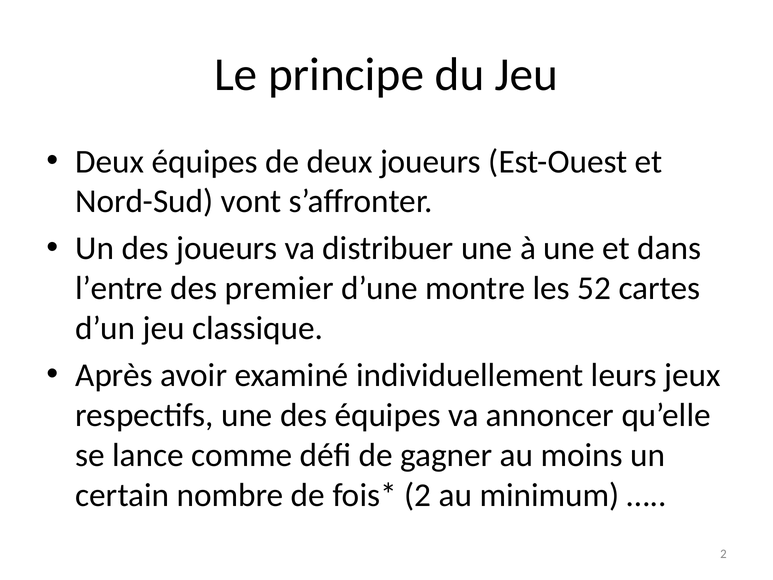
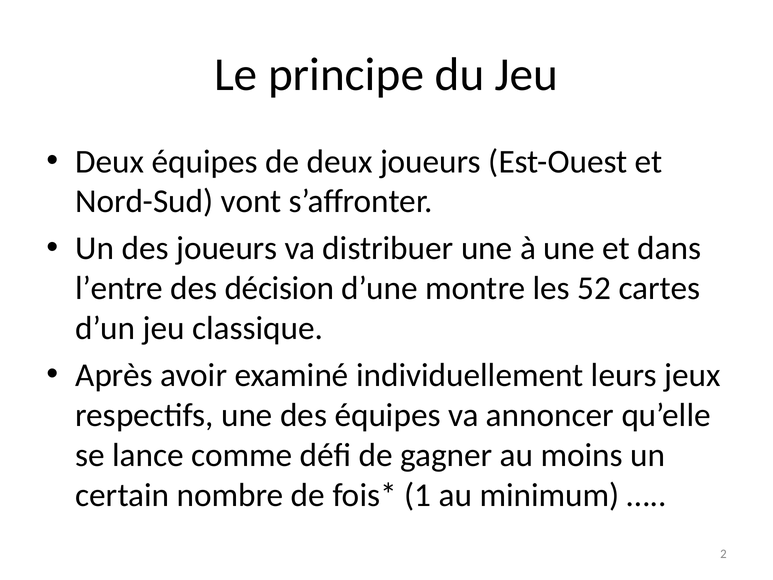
premier: premier -> décision (279, 288)
2: 2 -> 1 (418, 495)
